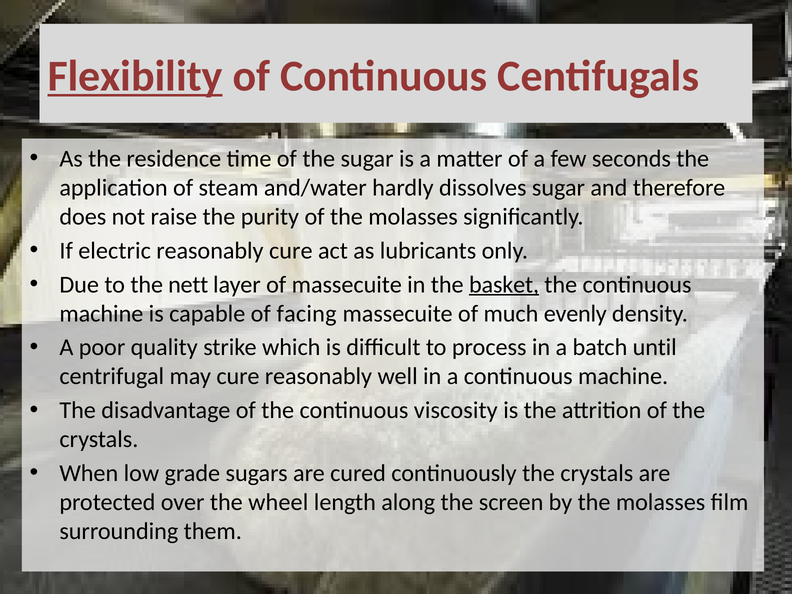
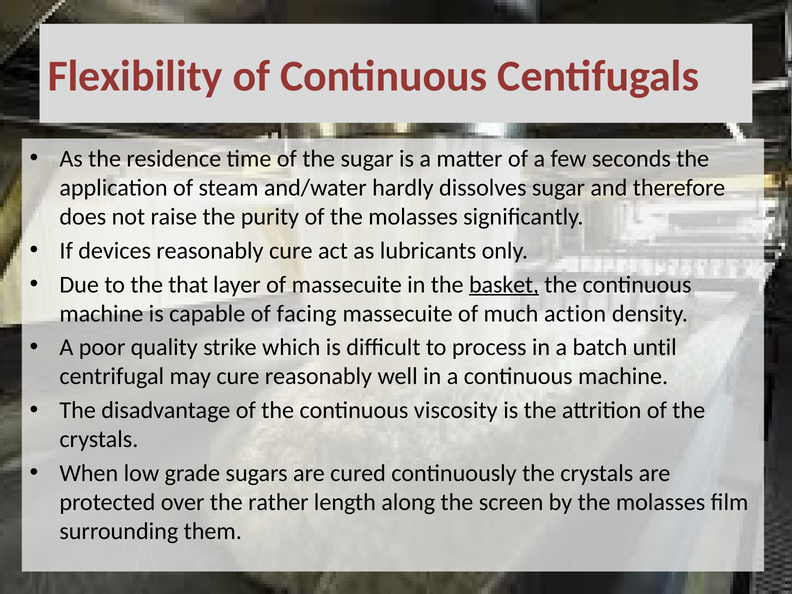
Flexibility underline: present -> none (135, 76)
electric: electric -> devices (115, 251)
nett: nett -> that (188, 285)
evenly: evenly -> action (575, 314)
wheel: wheel -> rather (278, 502)
